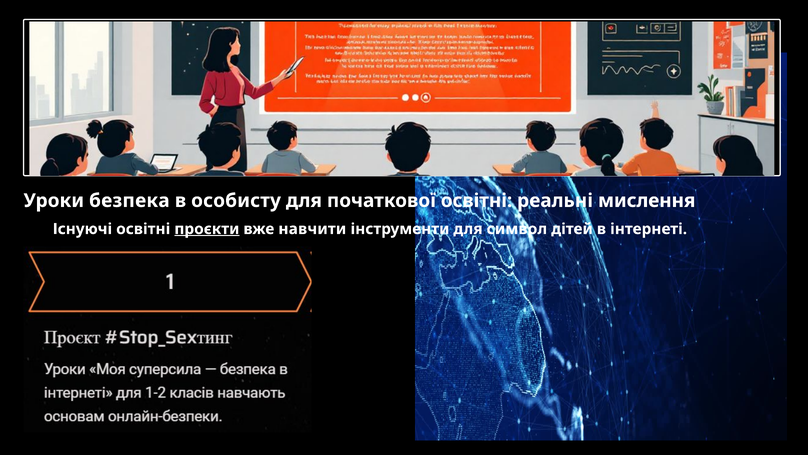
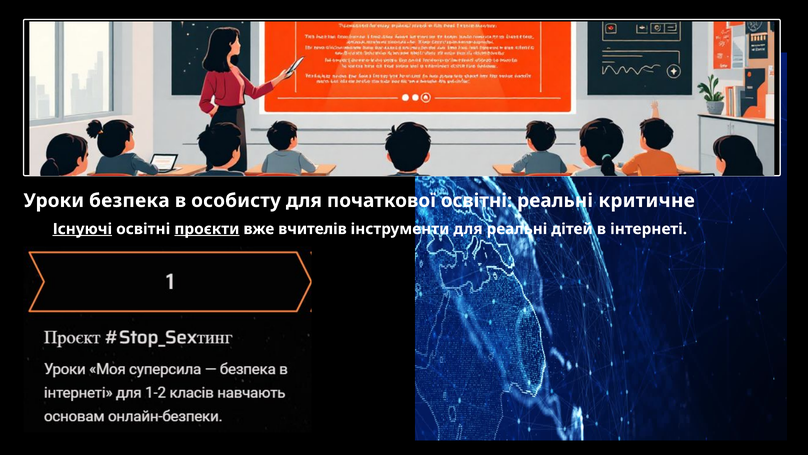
мислення: мислення -> критичне (647, 200)
Існуючі underline: none -> present (82, 229)
навчити: навчити -> вчителів (312, 229)
для символ: символ -> реальні (517, 229)
